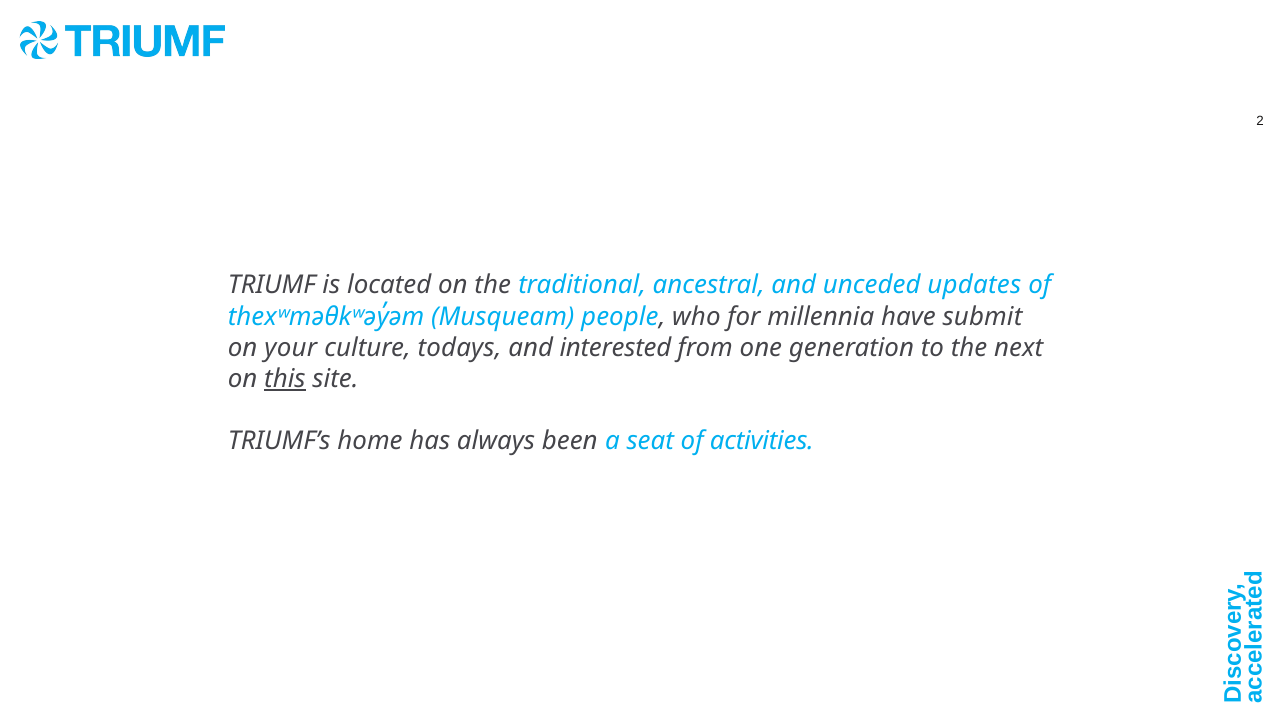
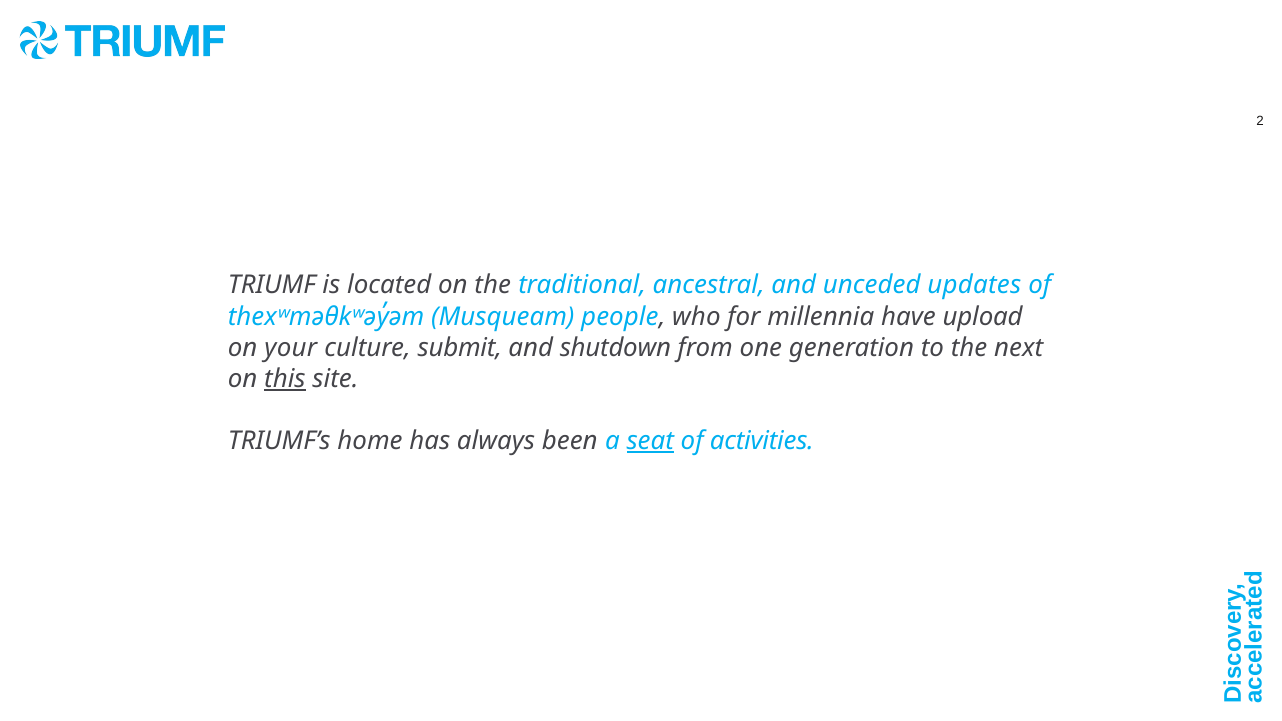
submit: submit -> upload (983, 317)
todays: todays -> submit (460, 348)
interested: interested -> shutdown (615, 348)
seat underline: none -> present (650, 441)
